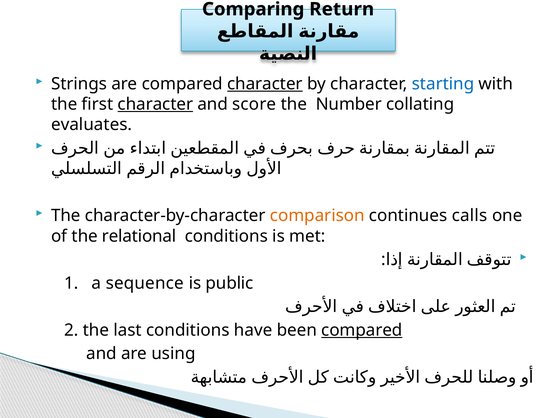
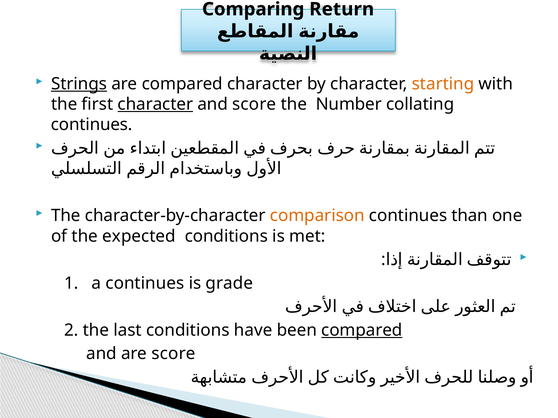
Strings underline: none -> present (79, 84)
character underline: present -> none (265, 84)
starting colour: blue -> orange (443, 84)
evaluates: evaluates -> continues (92, 125)
calls: calls -> than (470, 216)
relational: relational -> expected (139, 236)
a sequence: sequence -> continues (145, 283)
public: public -> grade (229, 283)
are using: using -> score (174, 354)
